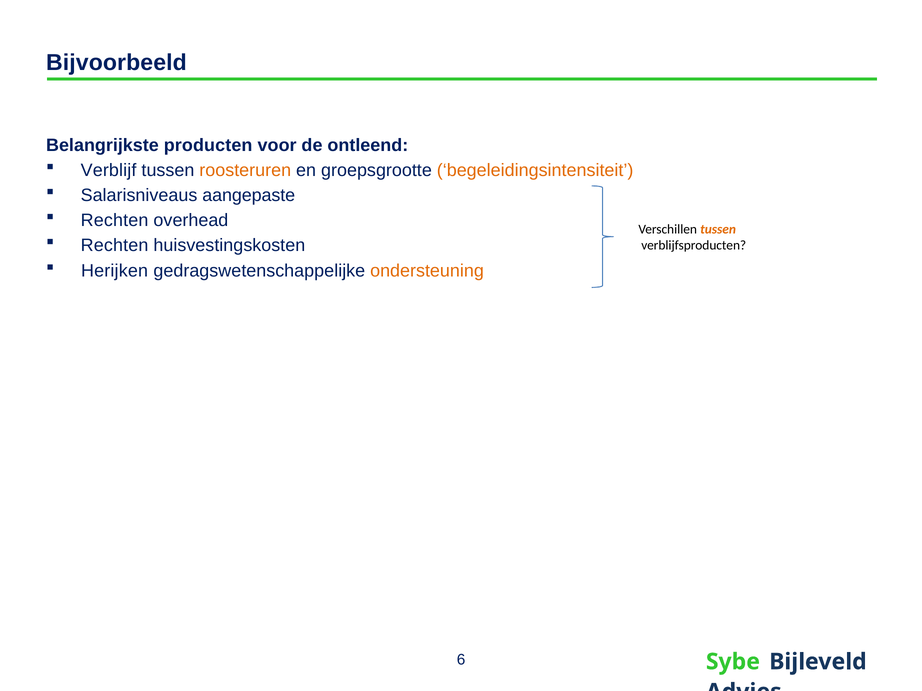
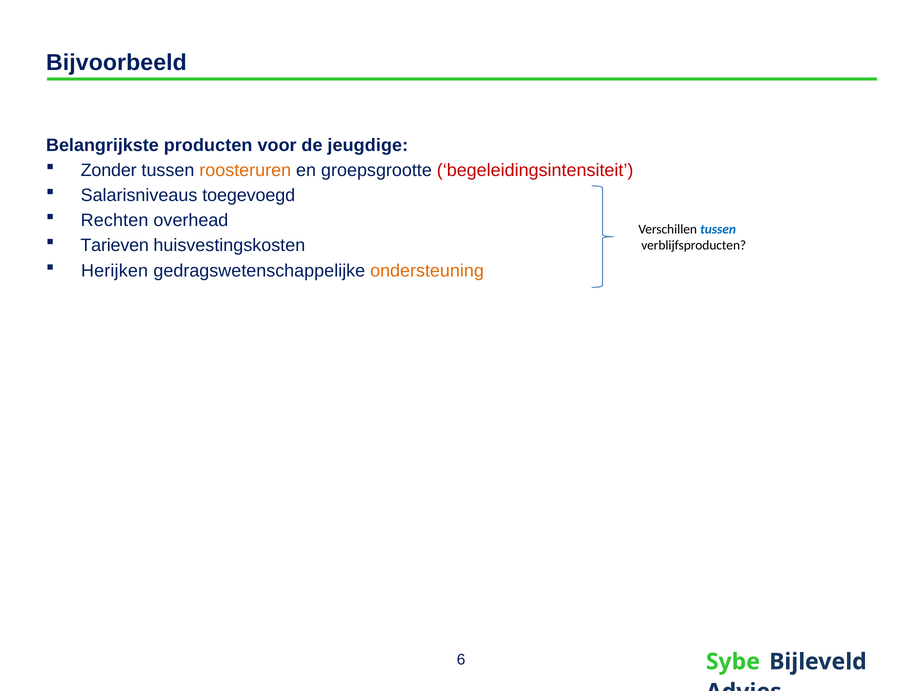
ontleend: ontleend -> jeugdige (368, 145)
Verblijf: Verblijf -> Zonder (109, 170)
begeleidingsintensiteit colour: orange -> red (535, 170)
aangepaste: aangepaste -> toegevoegd (249, 195)
tussen colour: orange -> blue (718, 229)
Rechten: Rechten -> Tarieven (115, 246)
